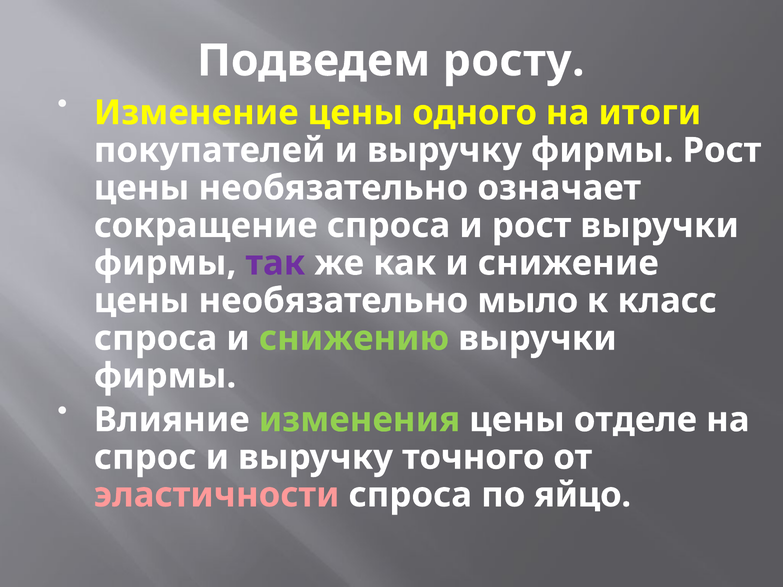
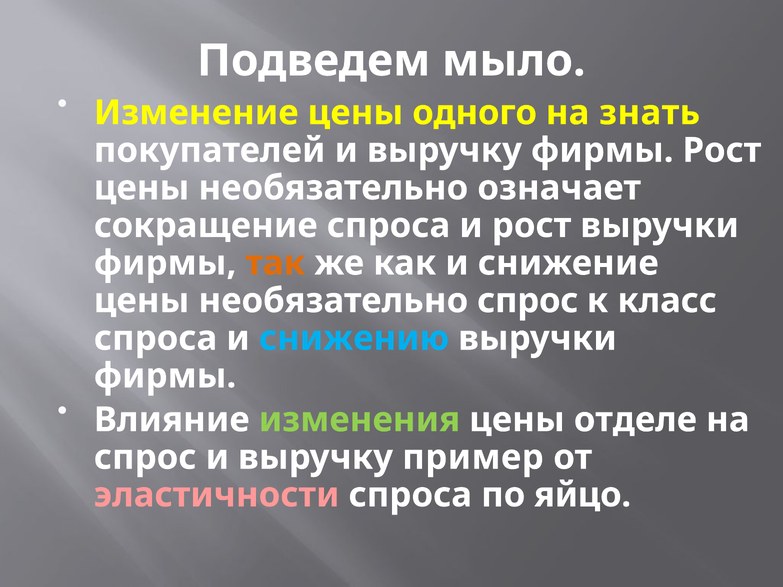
росту: росту -> мыло (514, 61)
итоги: итоги -> знать (650, 113)
так colour: purple -> orange (275, 263)
необязательно мыло: мыло -> спрос (528, 301)
снижению colour: light green -> light blue (354, 338)
точного: точного -> пример (473, 458)
